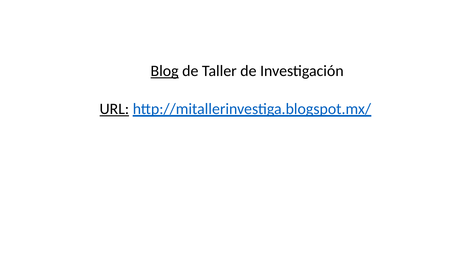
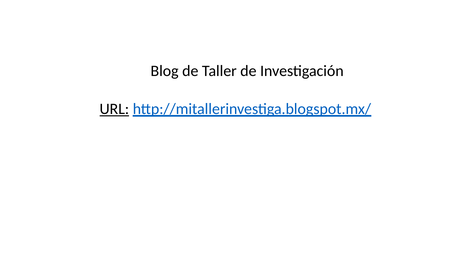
Blog underline: present -> none (165, 71)
